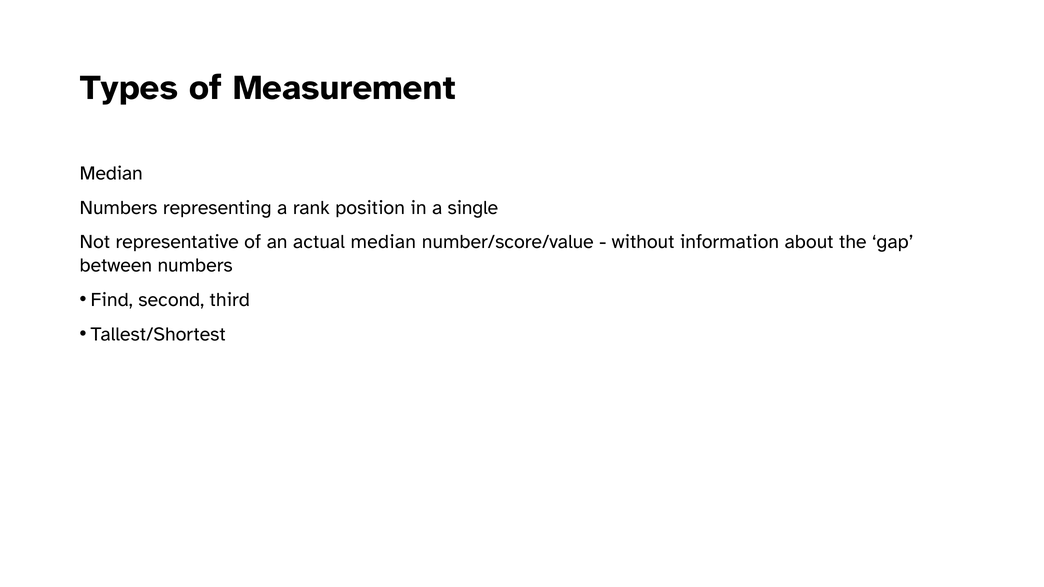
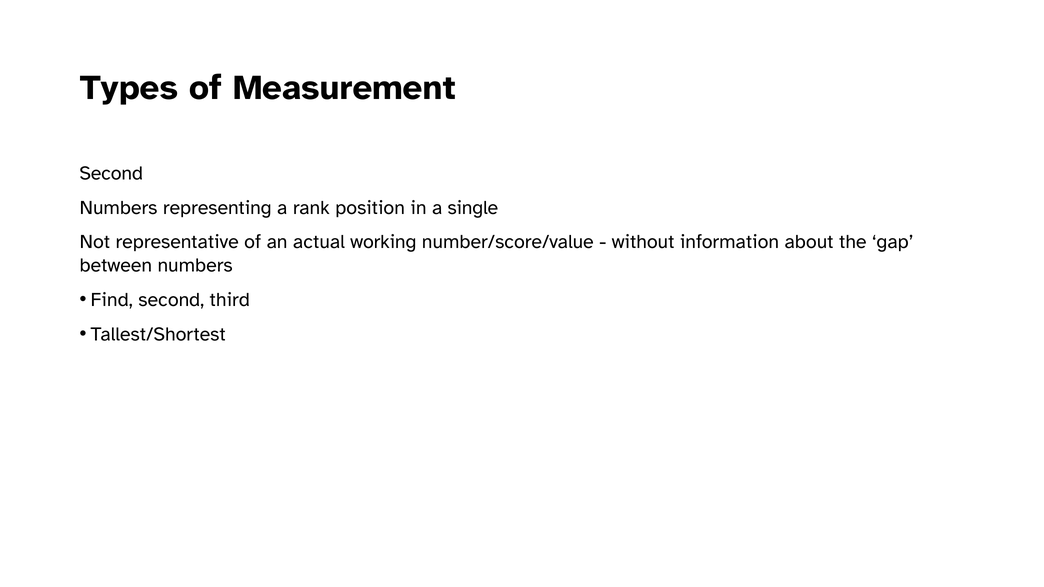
Median: Median -> Second (111, 173)
actual median: median -> working (383, 242)
